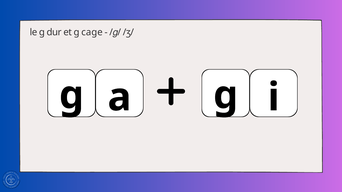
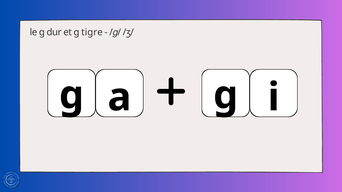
cage: cage -> tigre (92, 32)
